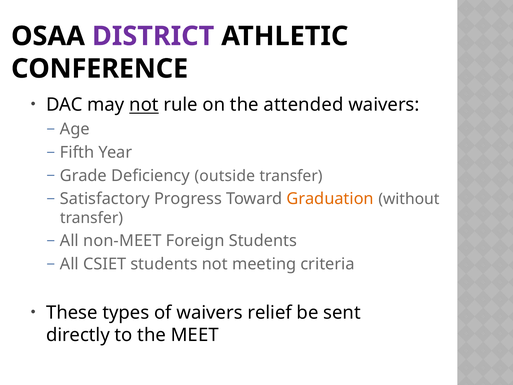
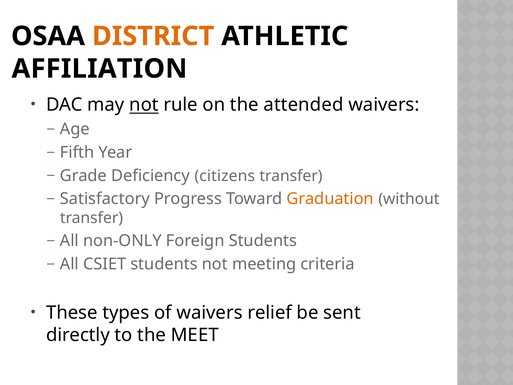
DISTRICT colour: purple -> orange (153, 36)
CONFERENCE: CONFERENCE -> AFFILIATION (99, 69)
outside: outside -> citizens (225, 176)
non-MEET: non-MEET -> non-ONLY (122, 241)
